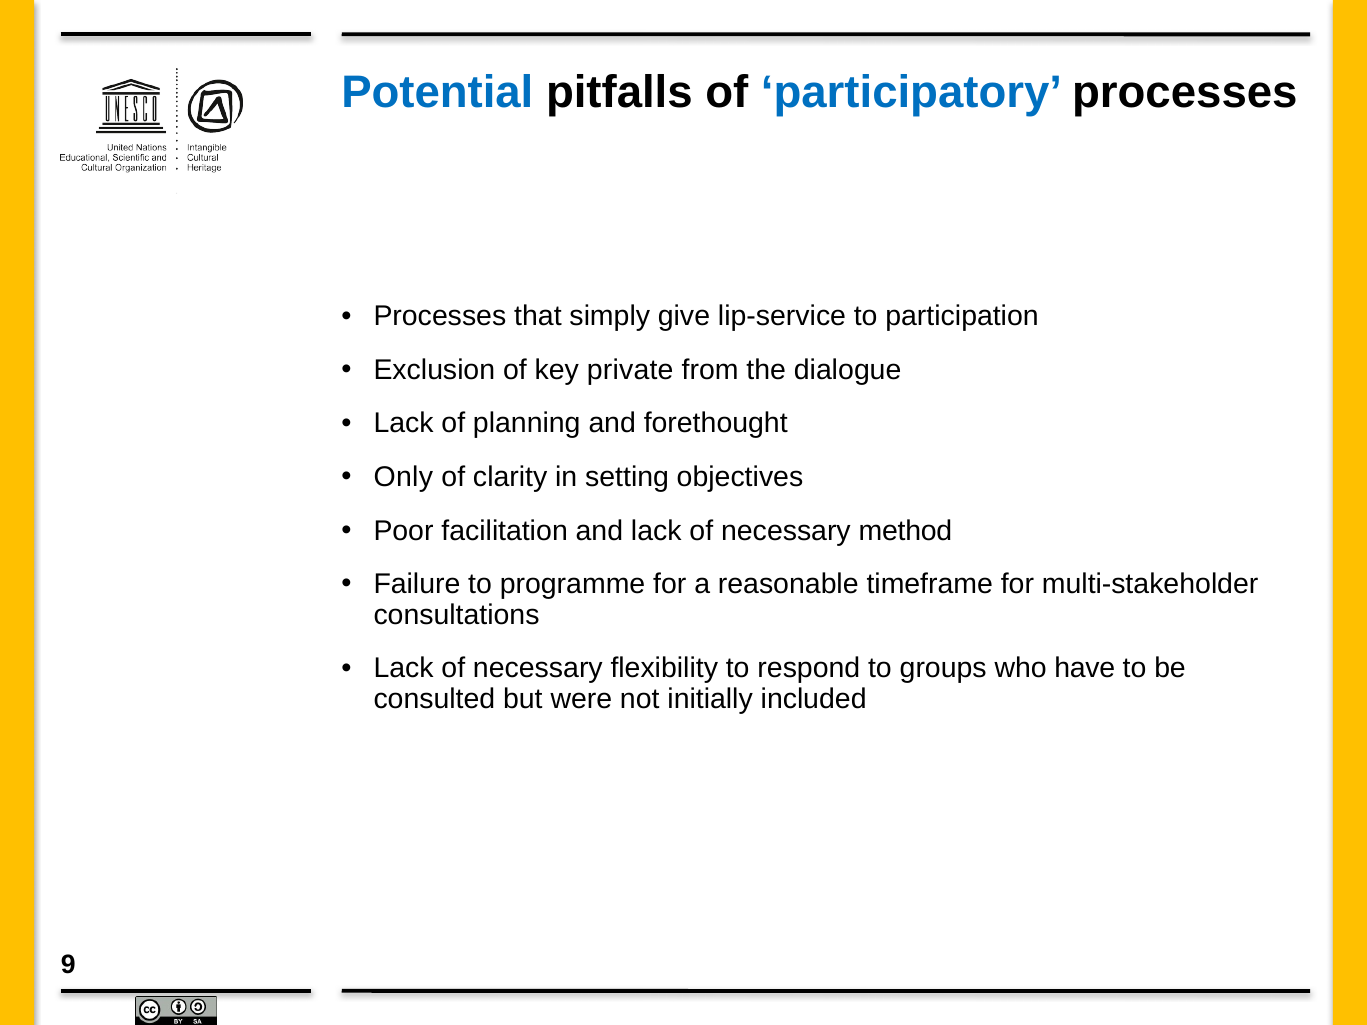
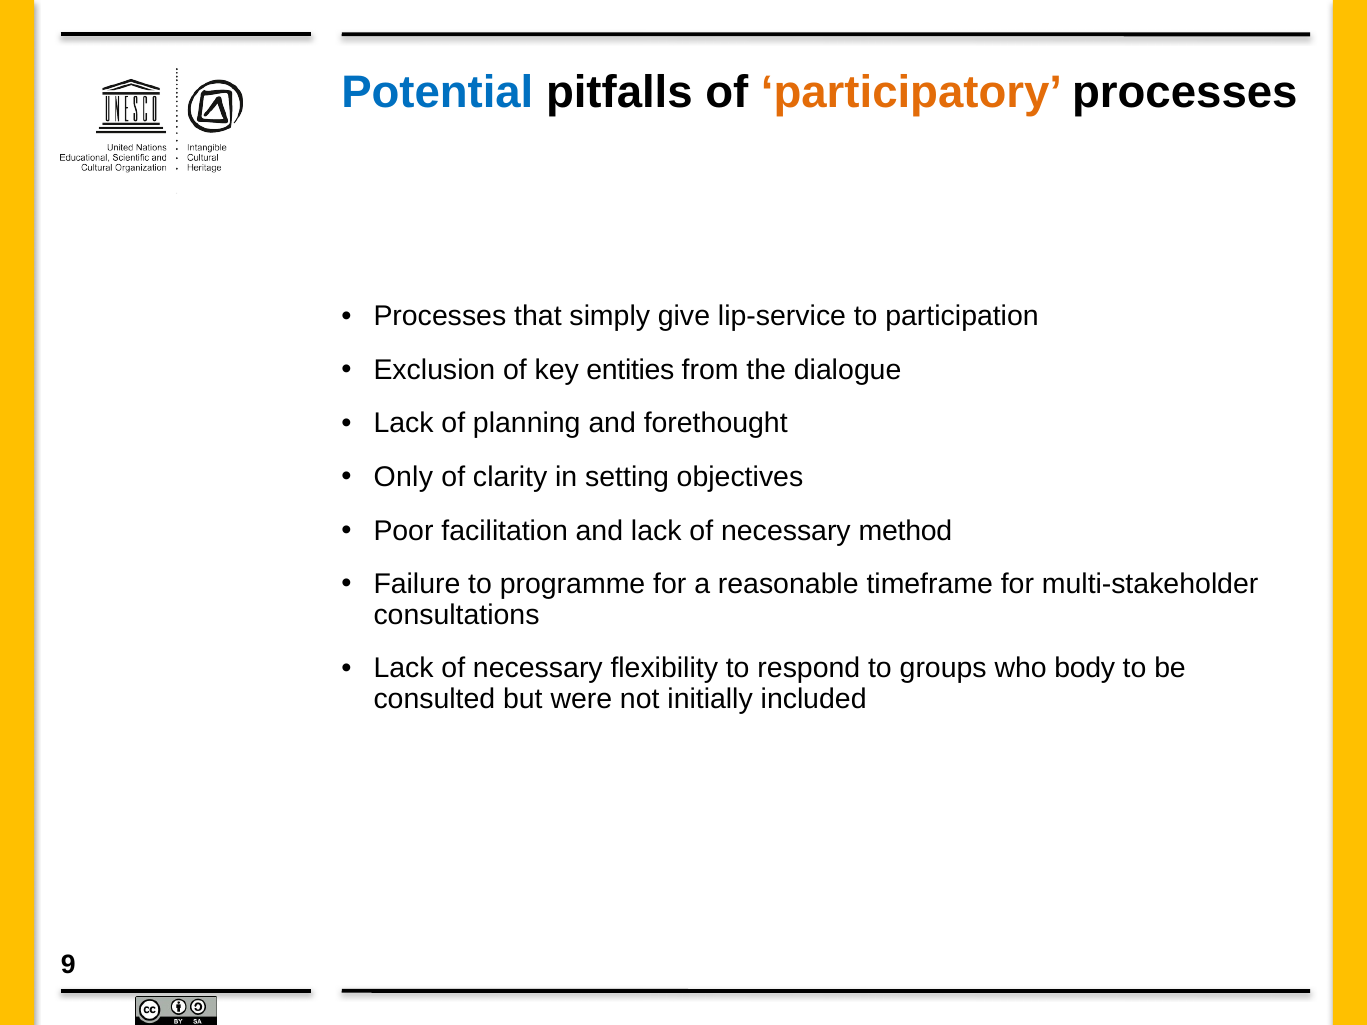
participatory colour: blue -> orange (911, 93)
private: private -> entities (630, 370)
have: have -> body (1085, 669)
